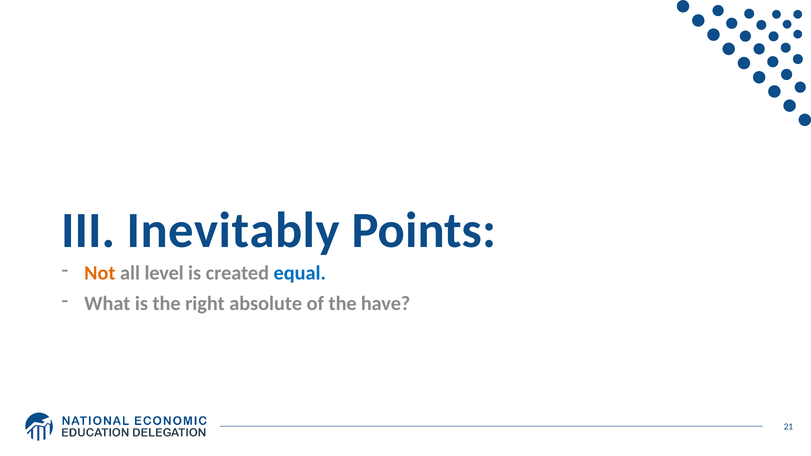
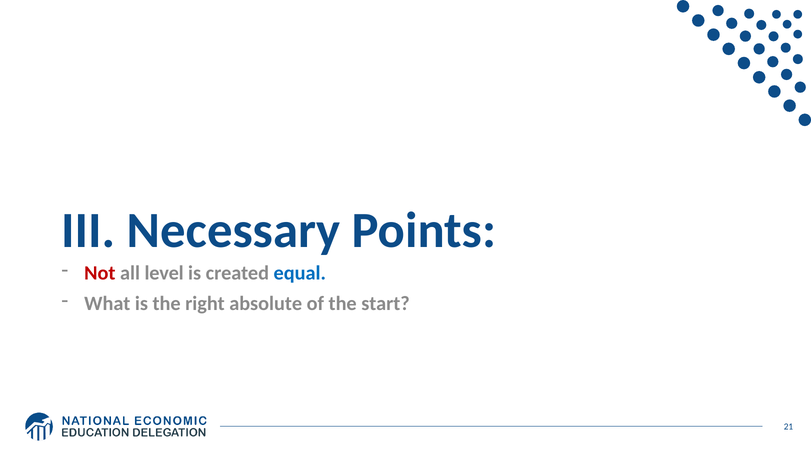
Inevitably: Inevitably -> Necessary (234, 231)
Not colour: orange -> red (100, 273)
have: have -> start (385, 304)
